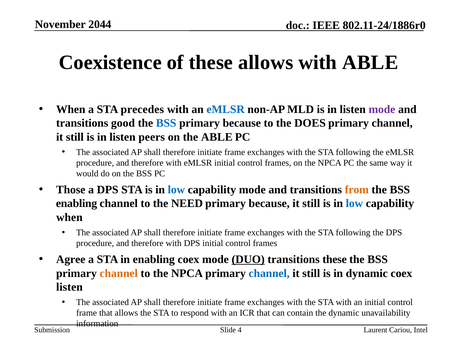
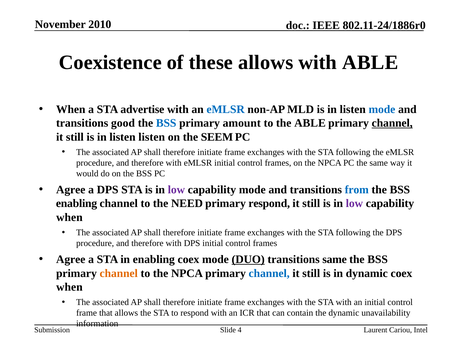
2044: 2044 -> 2010 (100, 24)
precedes: precedes -> advertise (142, 109)
mode colour: purple -> blue (382, 109)
because: because -> amount (242, 123)
the DOES: DOES -> ABLE (310, 123)
channel underline: none -> present (392, 123)
listen peers: peers -> listen (152, 137)
the ABLE: ABLE -> SEEM (217, 137)
Those: Those -> Agree (71, 190)
low colour: blue -> purple (176, 190)
from colour: orange -> blue (357, 190)
because: because -> respond (269, 203)
low colour: blue -> purple (354, 203)
transitions these: these -> same (335, 259)
listen: listen -> when (69, 287)
